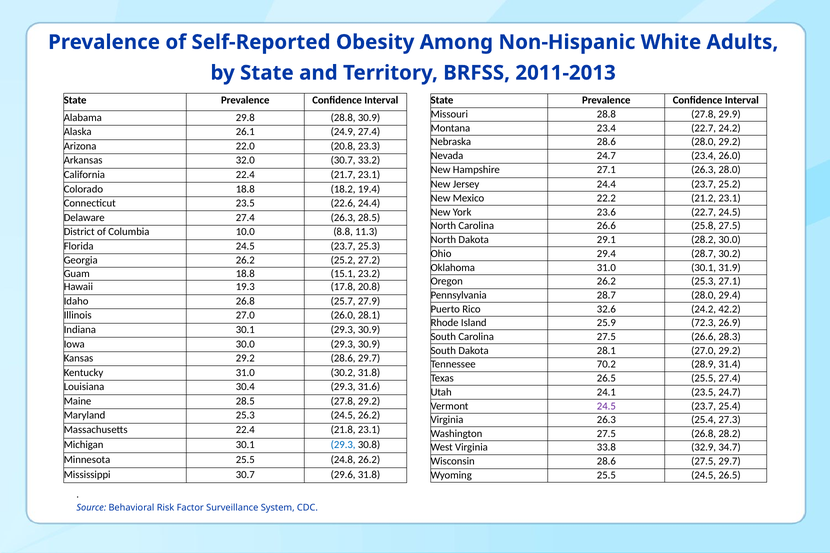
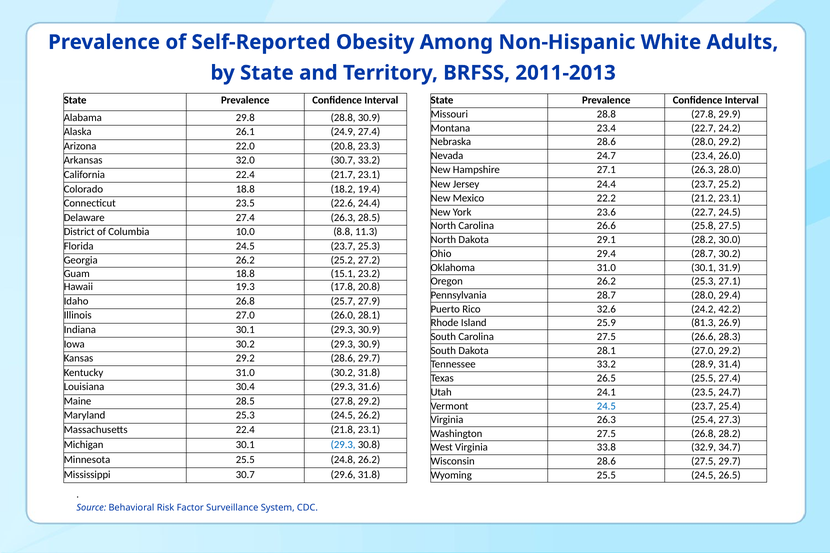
72.3: 72.3 -> 81.3 (704, 323)
Iowa 30.0: 30.0 -> 30.2 (245, 344)
Tennessee 70.2: 70.2 -> 33.2 (606, 365)
24.5 colour: purple -> blue (606, 406)
